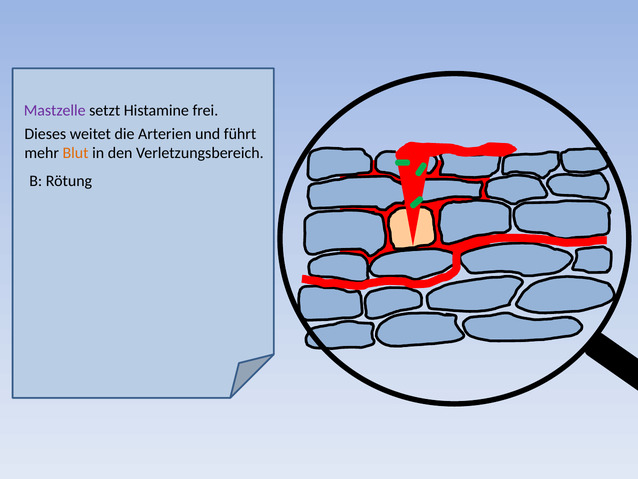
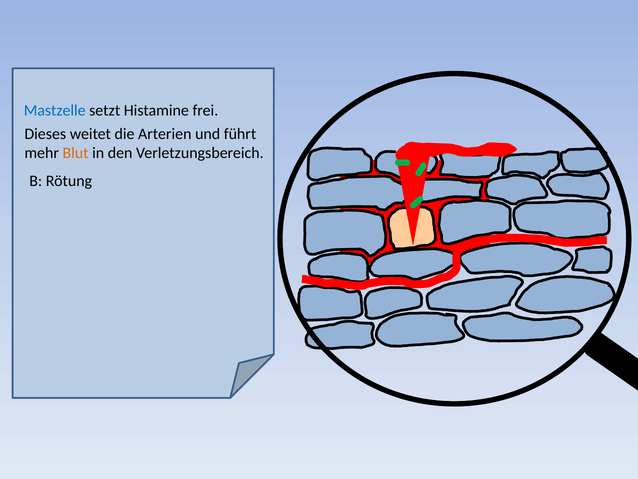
Mastzelle colour: purple -> blue (55, 110)
